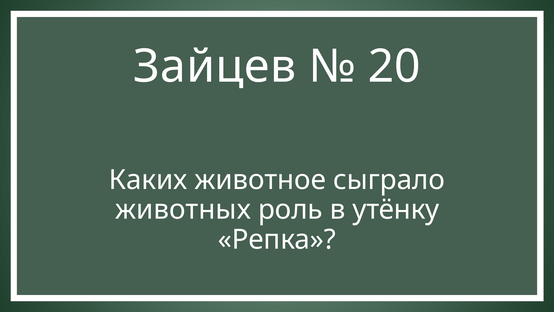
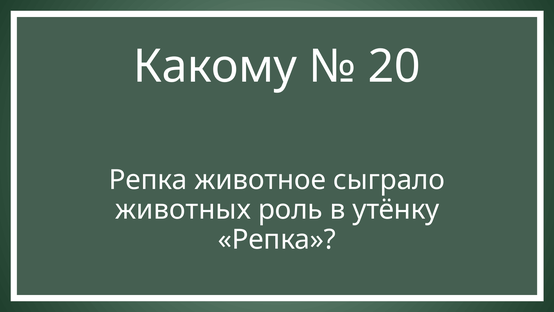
Зайцев: Зайцев -> Какому (215, 67)
Каких: Каких -> Репка (148, 180)
